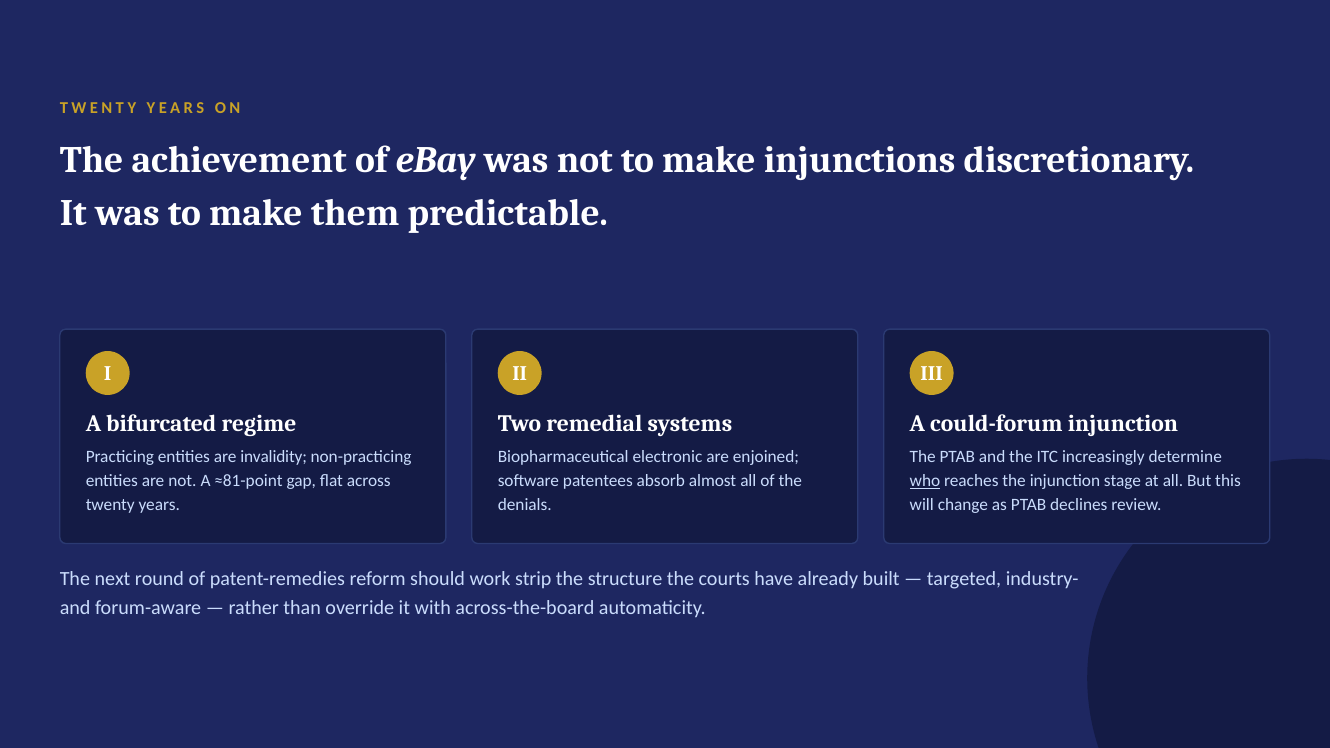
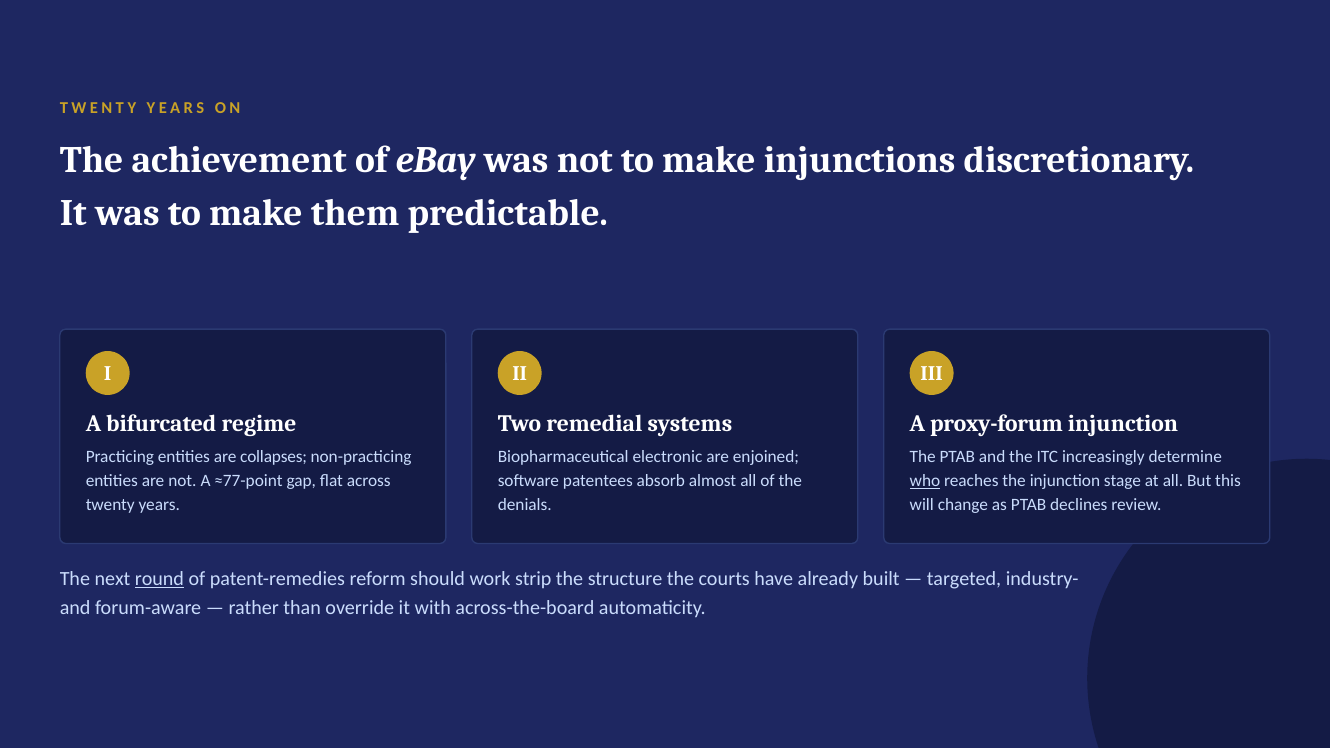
could-forum: could-forum -> proxy-forum (997, 424)
invalidity: invalidity -> collapses (274, 457)
≈81-point: ≈81-point -> ≈77-point (249, 481)
round underline: none -> present (159, 579)
